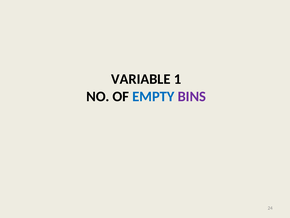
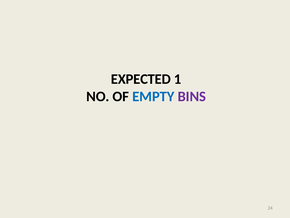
VARIABLE: VARIABLE -> EXPECTED (141, 79)
